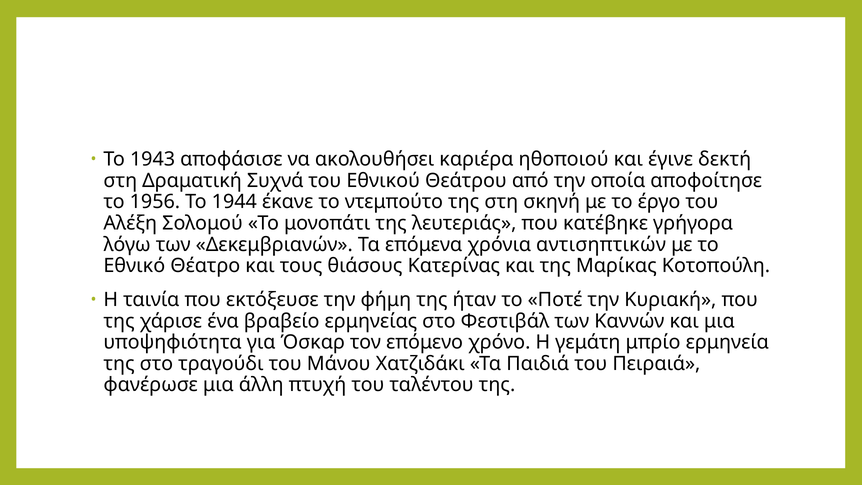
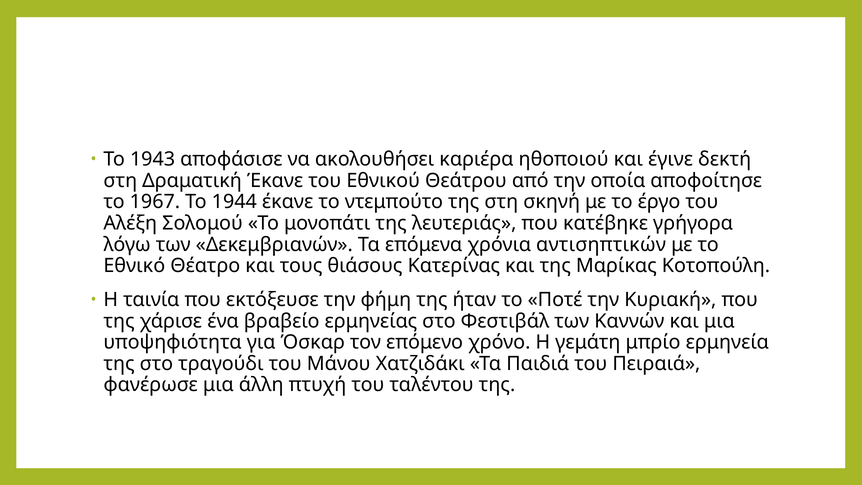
Δραματική Συχνά: Συχνά -> Έκανε (275, 181)
1956: 1956 -> 1967 (155, 202)
